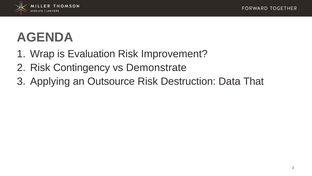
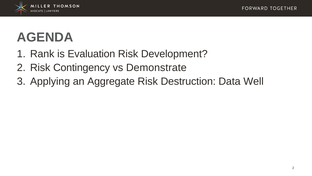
Wrap: Wrap -> Rank (42, 54)
Improvement: Improvement -> Development (174, 54)
Outsource: Outsource -> Aggregate (111, 81)
That: That -> Well (254, 81)
